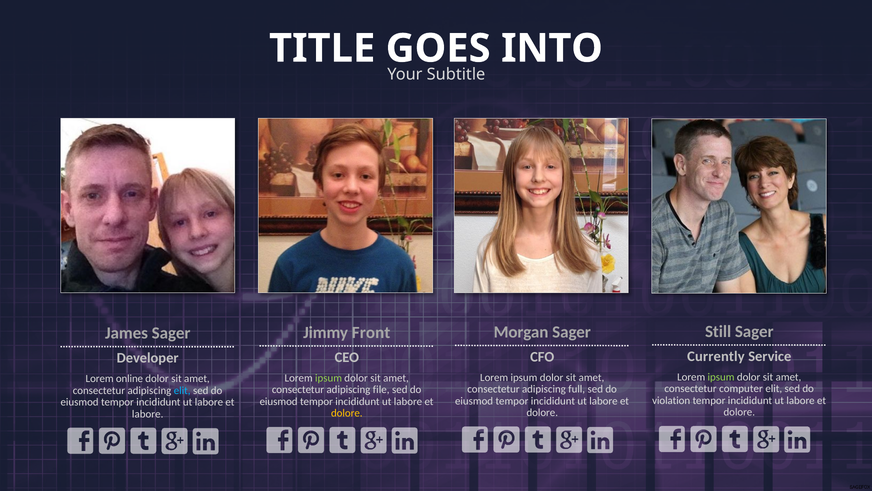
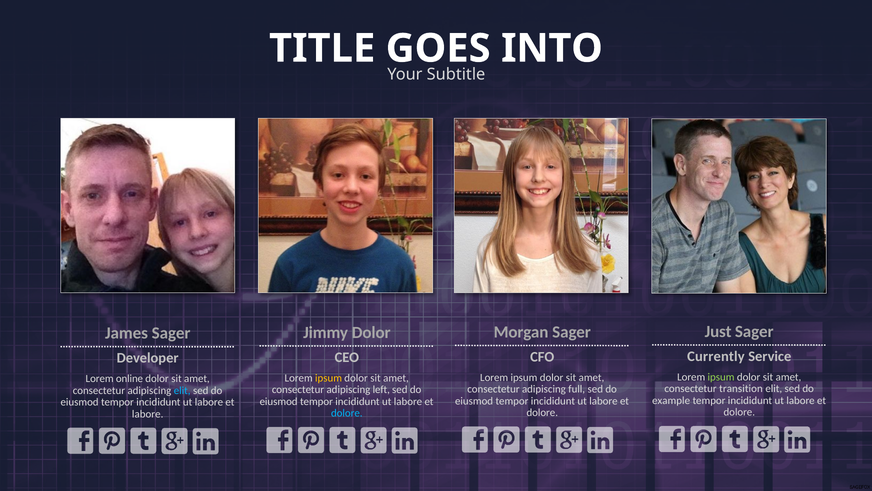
Still: Still -> Just (718, 331)
Jimmy Front: Front -> Dolor (371, 332)
ipsum colour: light green -> yellow (329, 378)
computer: computer -> transition (741, 388)
file: file -> left (381, 389)
violation: violation -> example (671, 400)
dolore colour: yellow -> light blue (347, 413)
